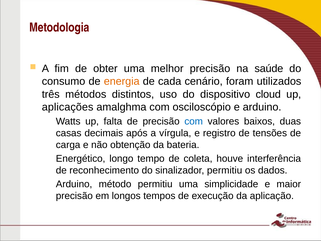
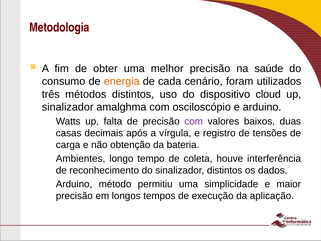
aplicações: aplicações -> sinalizador (68, 107)
com colour: blue -> purple (194, 121)
Energético: Energético -> Ambientes (81, 158)
sinalizador permitiu: permitiu -> distintos (225, 170)
